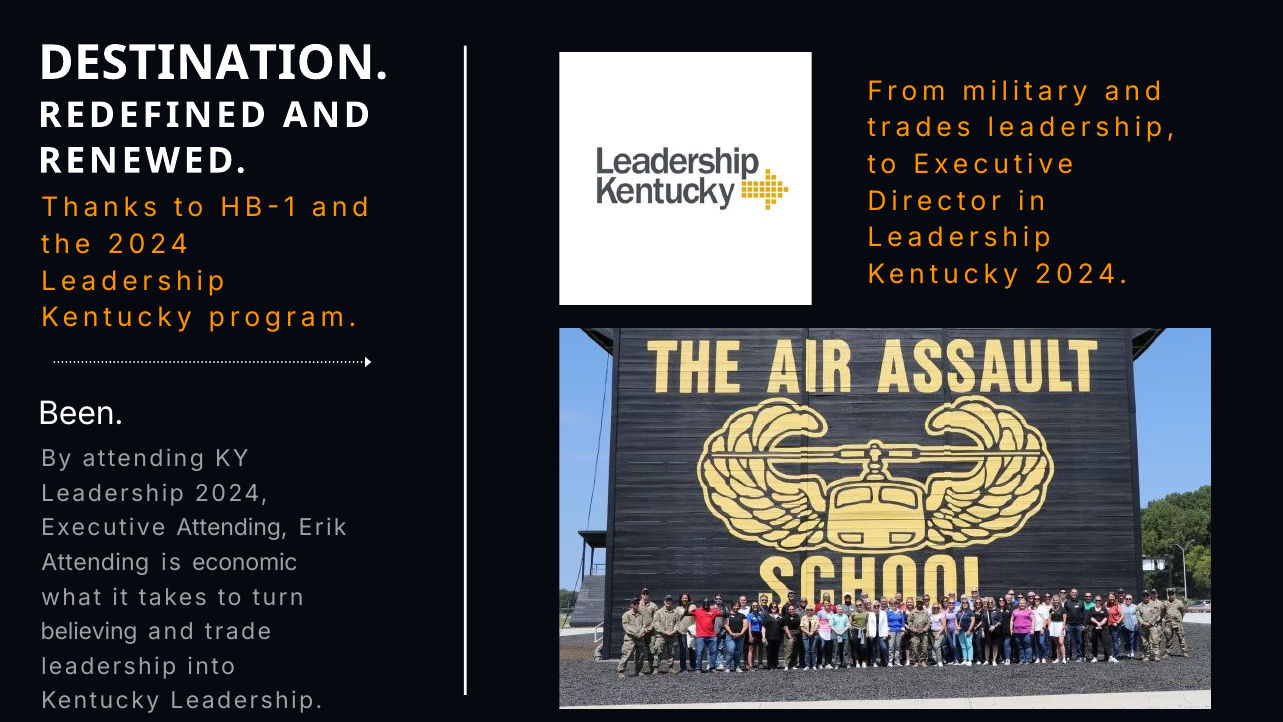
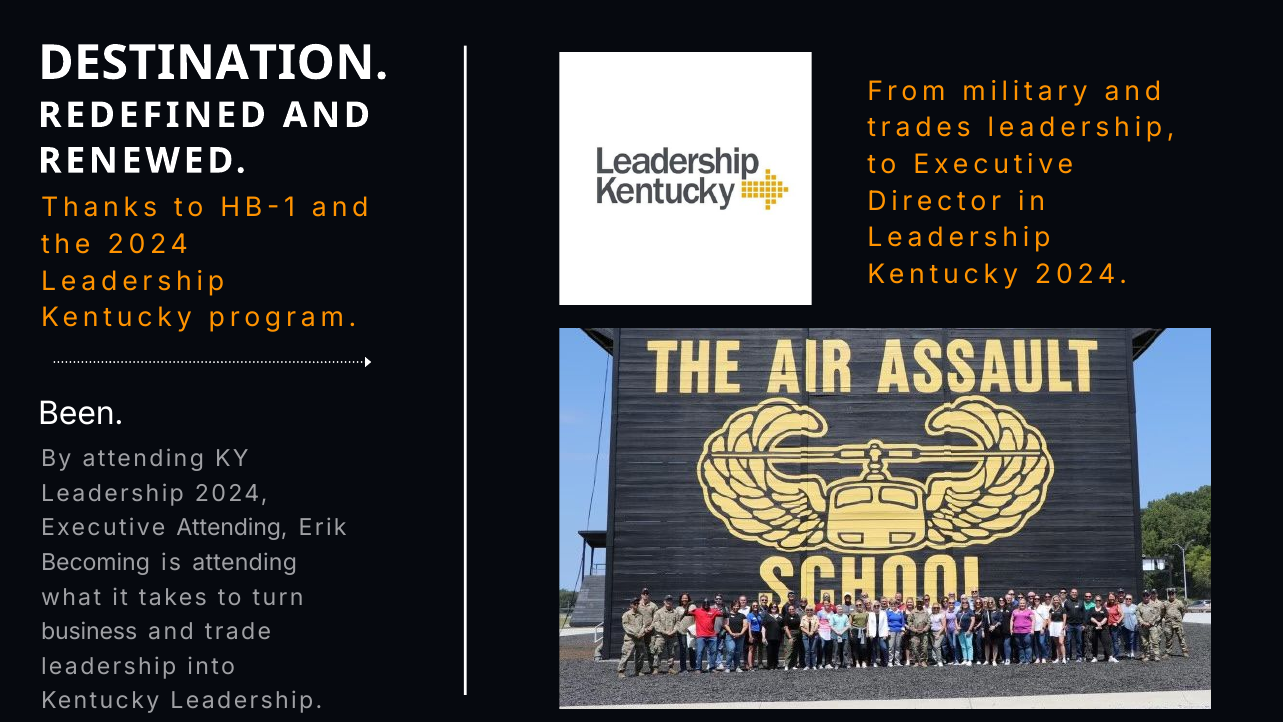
Attending: Attending -> Becoming (96, 563)
is economic: economic -> attending (245, 563)
believing: believing -> business (89, 632)
